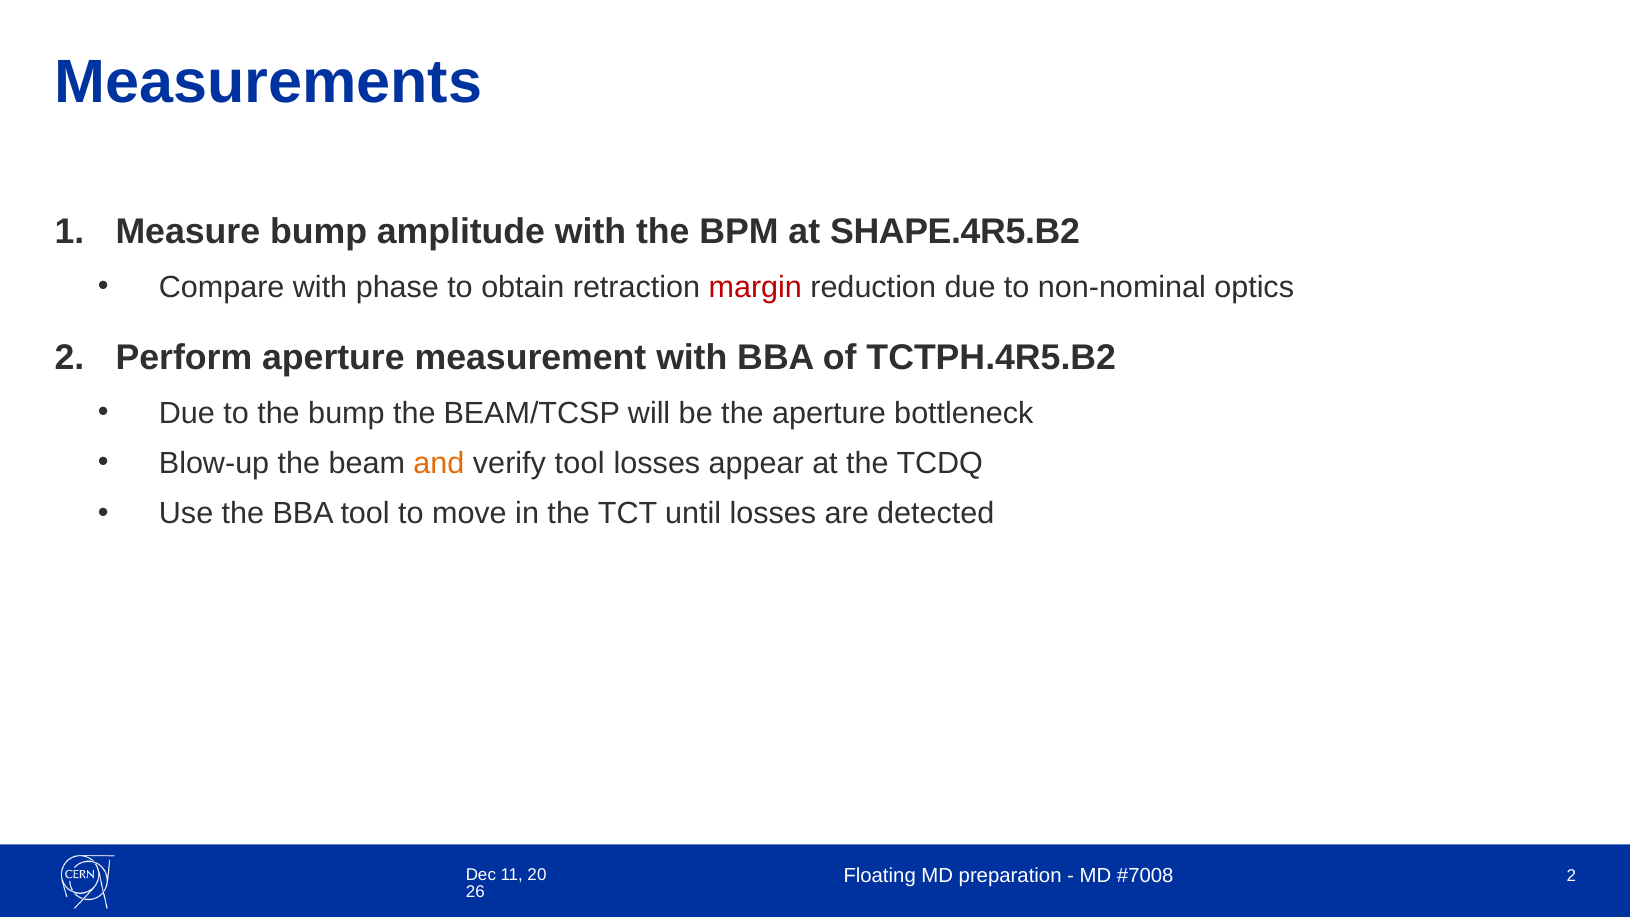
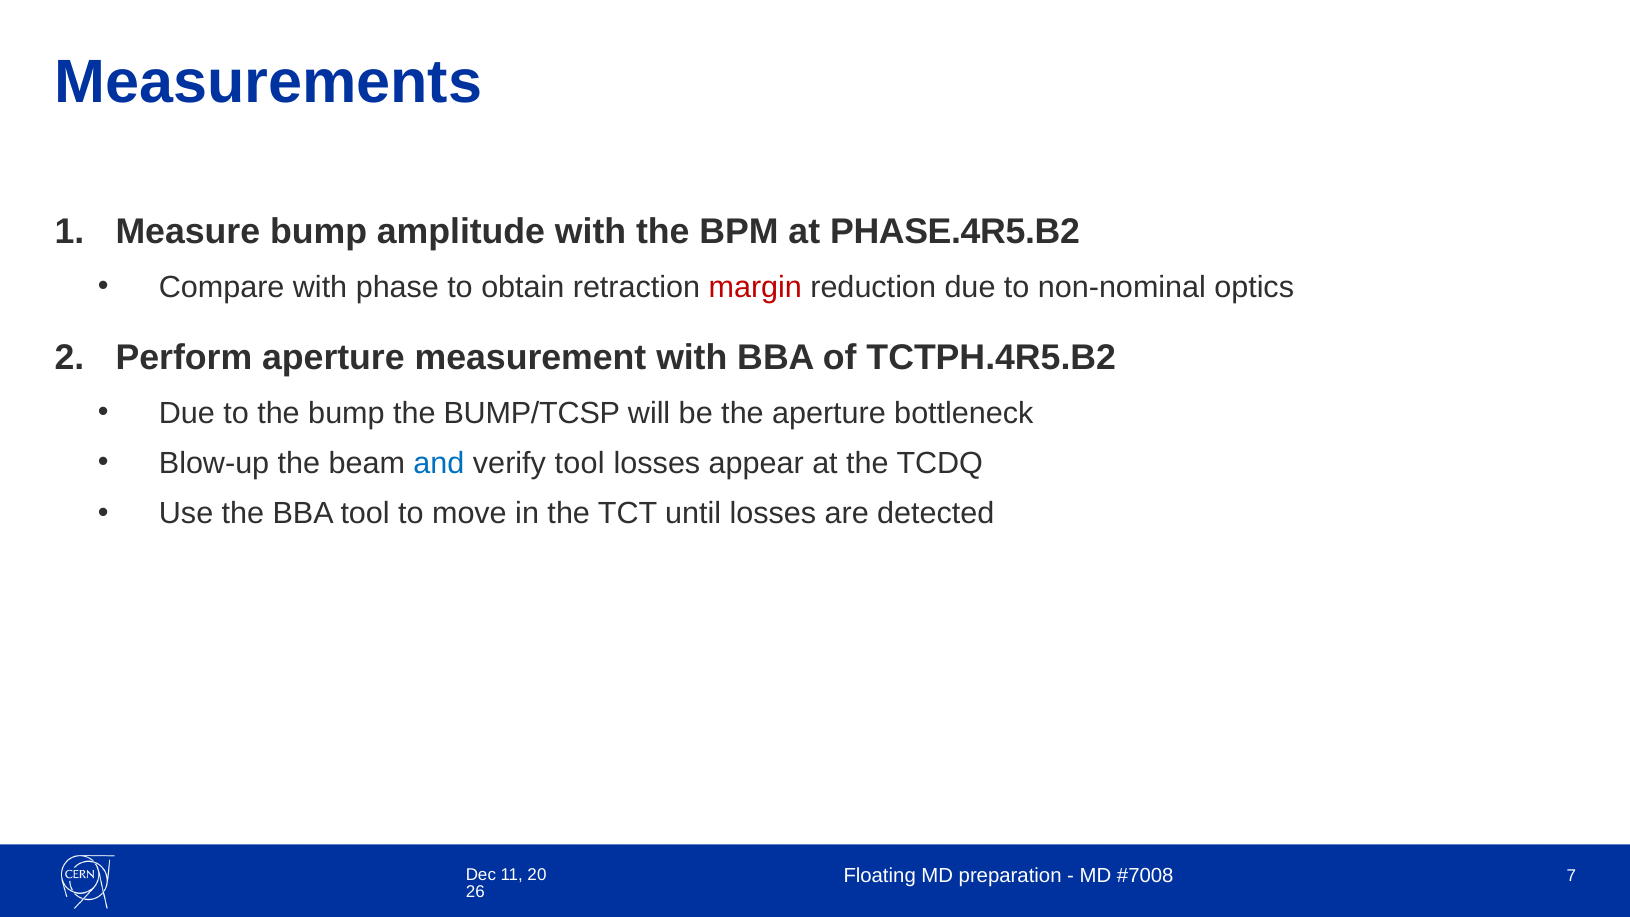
SHAPE.4R5.B2: SHAPE.4R5.B2 -> PHASE.4R5.B2 (955, 232)
BEAM/TCSP: BEAM/TCSP -> BUMP/TCSP (532, 413)
and colour: orange -> blue (439, 463)
2: 2 -> 7 (1571, 875)
